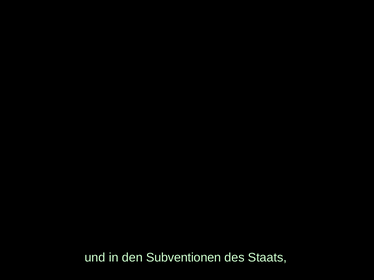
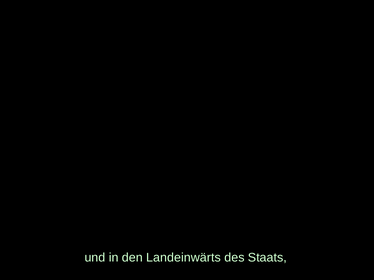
Subventionen: Subventionen -> Landeinwärts (184, 258)
